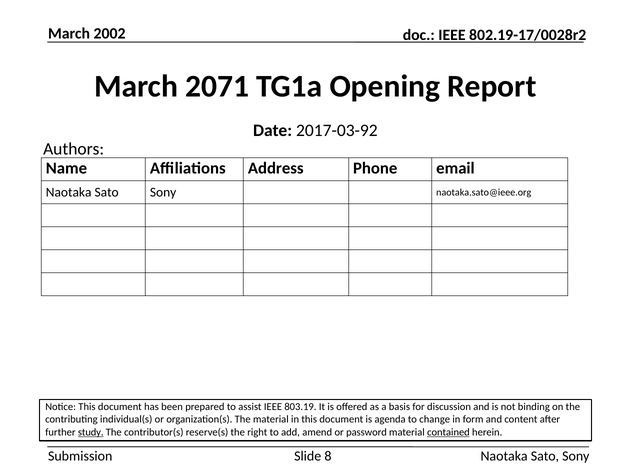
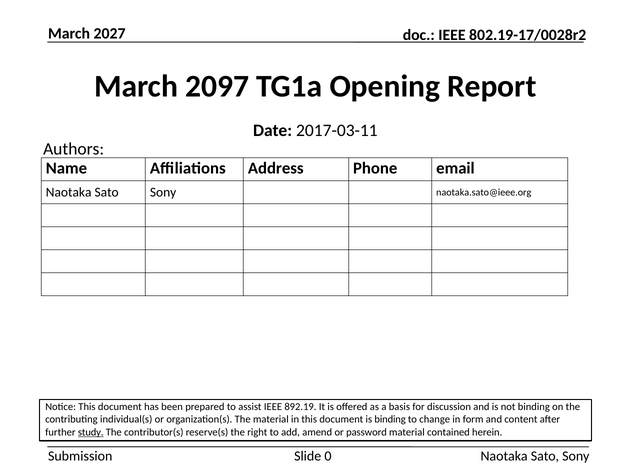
2002: 2002 -> 2027 (110, 33)
2071: 2071 -> 2097 (217, 86)
2017-03-92: 2017-03-92 -> 2017-03-11 (337, 130)
803.19: 803.19 -> 892.19 (300, 407)
is agenda: agenda -> binding (390, 420)
contained underline: present -> none (448, 432)
8: 8 -> 0 (328, 456)
